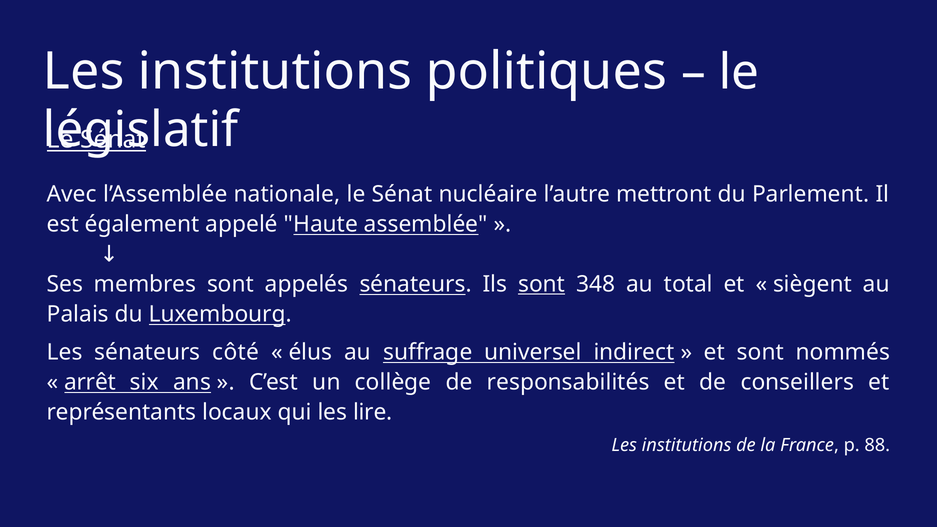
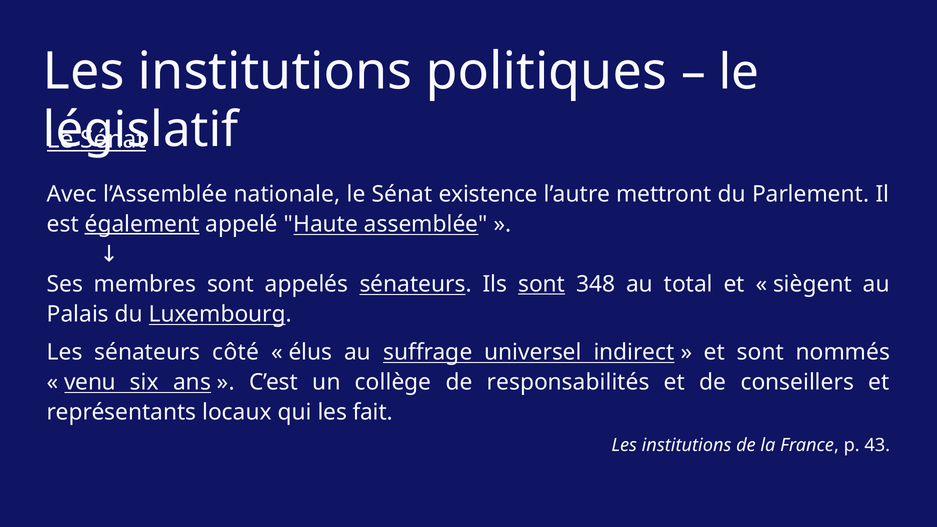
nucléaire: nucléaire -> existence (488, 194)
également underline: none -> present (142, 224)
arrêt: arrêt -> venu (90, 382)
lire: lire -> fait (373, 412)
88: 88 -> 43 (877, 446)
